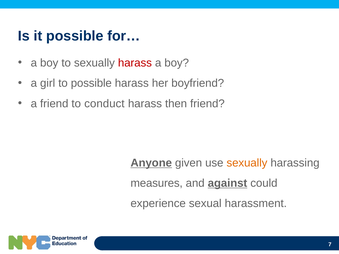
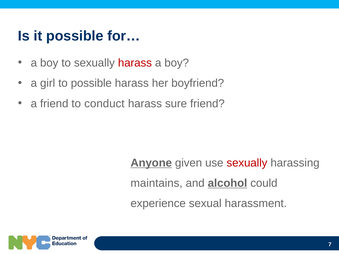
then: then -> sure (176, 104)
sexually colour: orange -> red (247, 163)
measures: measures -> maintains (157, 183)
against: against -> alcohol (228, 183)
